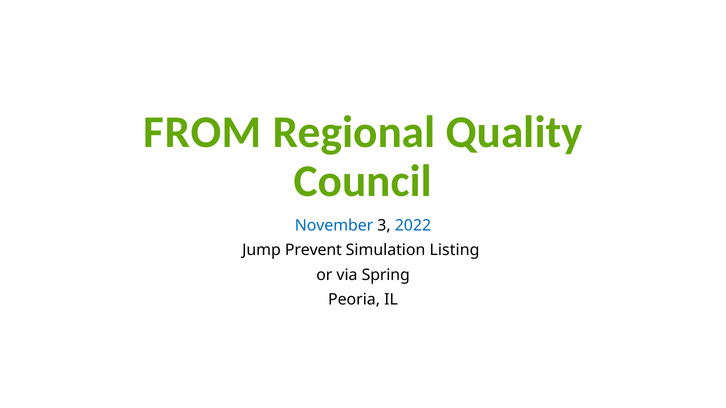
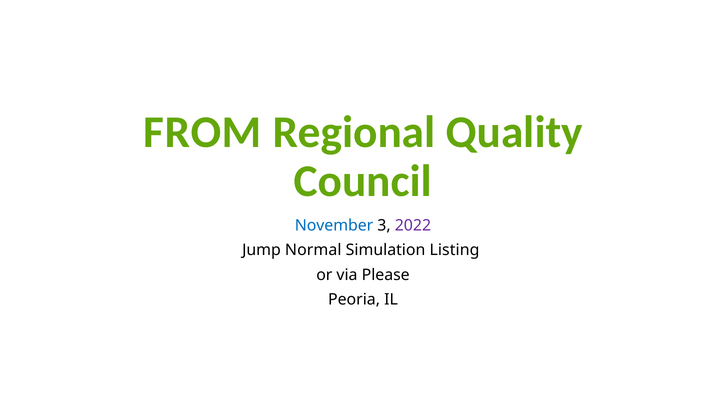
2022 colour: blue -> purple (413, 226)
Prevent: Prevent -> Normal (313, 250)
Spring: Spring -> Please (386, 275)
